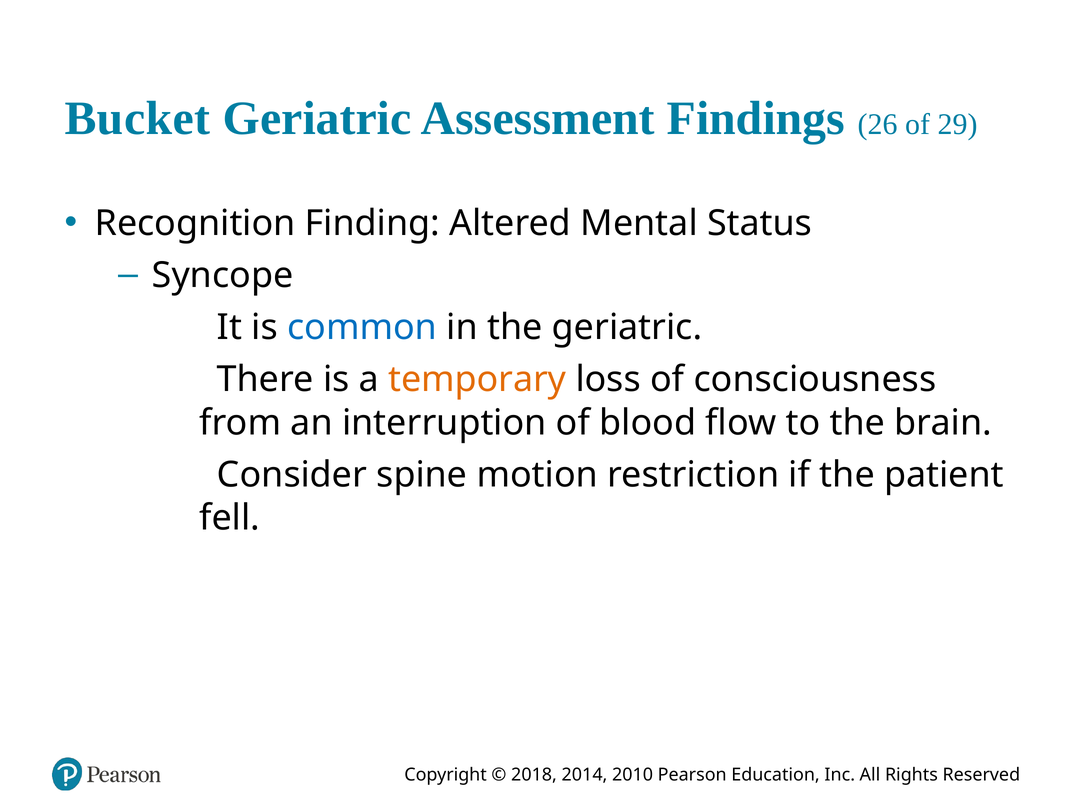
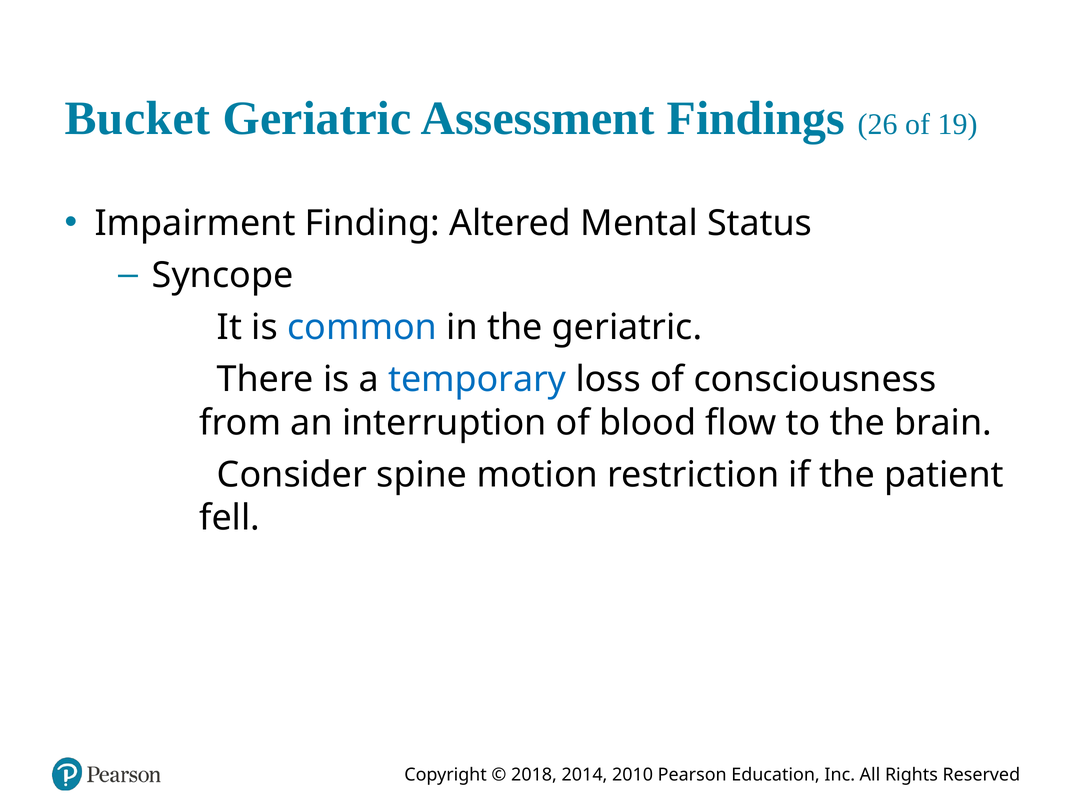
29: 29 -> 19 (958, 124)
Recognition: Recognition -> Impairment (195, 223)
temporary colour: orange -> blue (477, 380)
